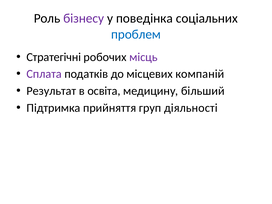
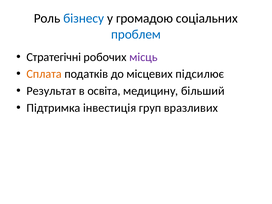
бізнесу colour: purple -> blue (84, 18)
поведінка: поведінка -> громадою (145, 18)
Сплата colour: purple -> orange (44, 74)
компаній: компаній -> підсилює (200, 74)
прийняття: прийняття -> інвестиція (110, 108)
діяльності: діяльності -> вразливих (191, 108)
